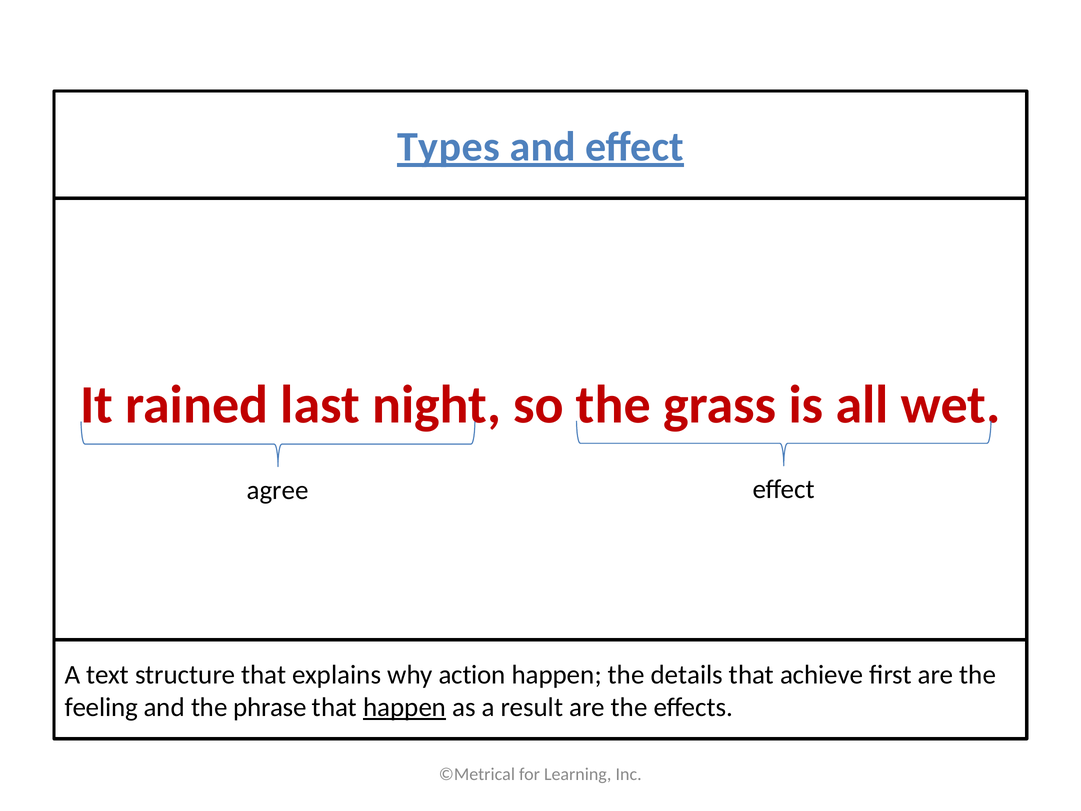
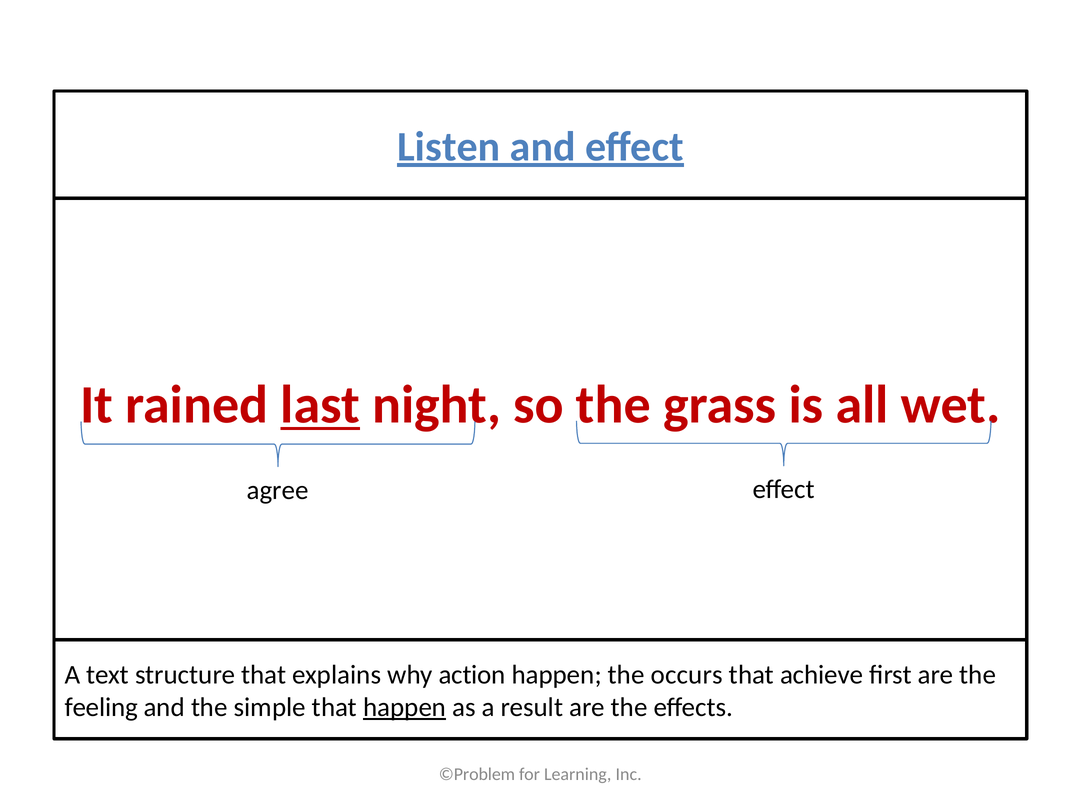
Types: Types -> Listen (449, 147)
last underline: none -> present (320, 405)
details: details -> occurs (687, 675)
phrase: phrase -> simple (270, 707)
©Metrical: ©Metrical -> ©Problem (477, 774)
